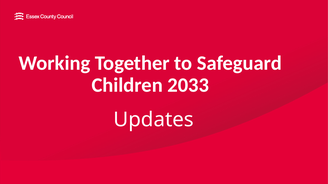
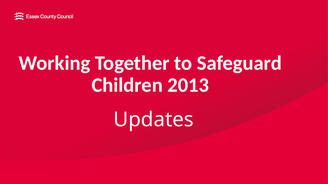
2033: 2033 -> 2013 (188, 85)
